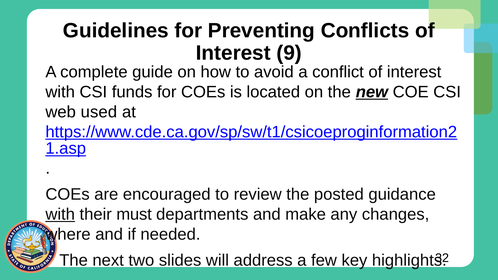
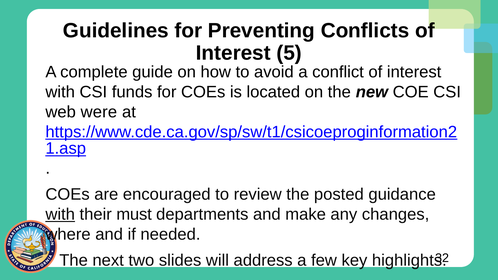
9: 9 -> 5 (289, 53)
new underline: present -> none (372, 92)
used: used -> were (99, 112)
